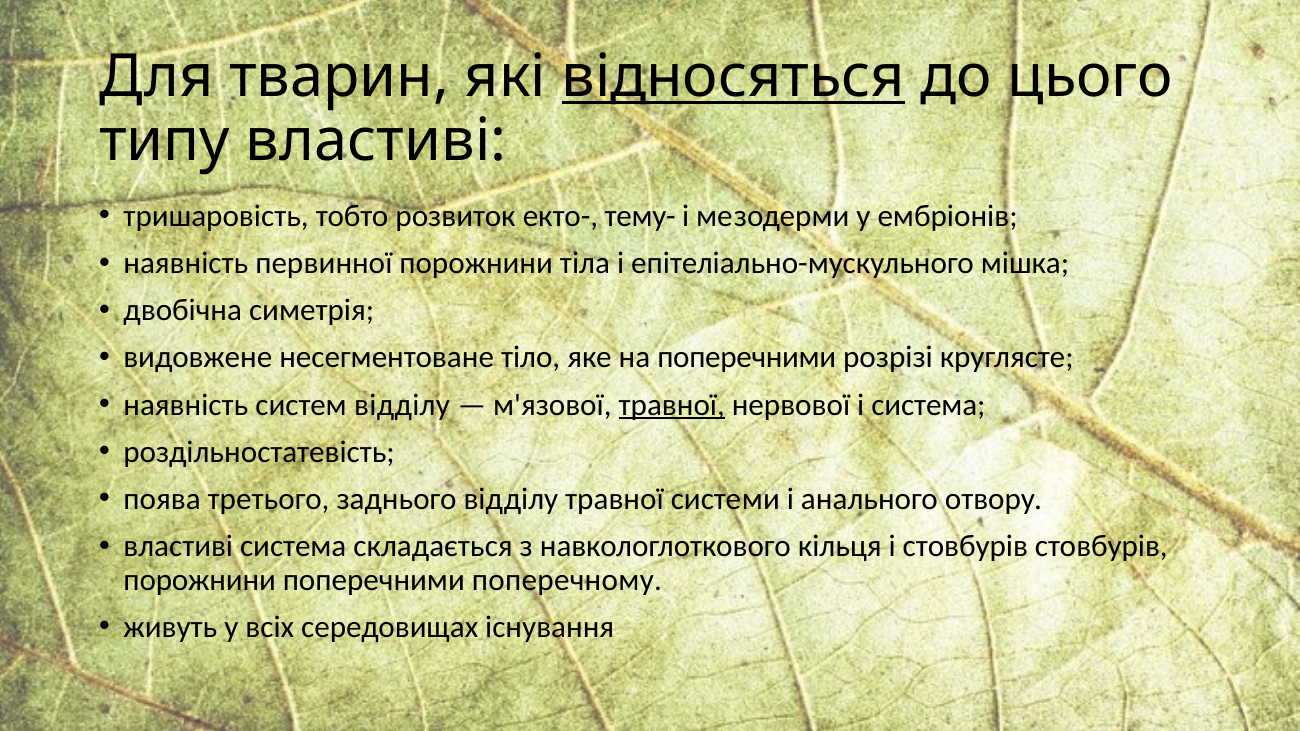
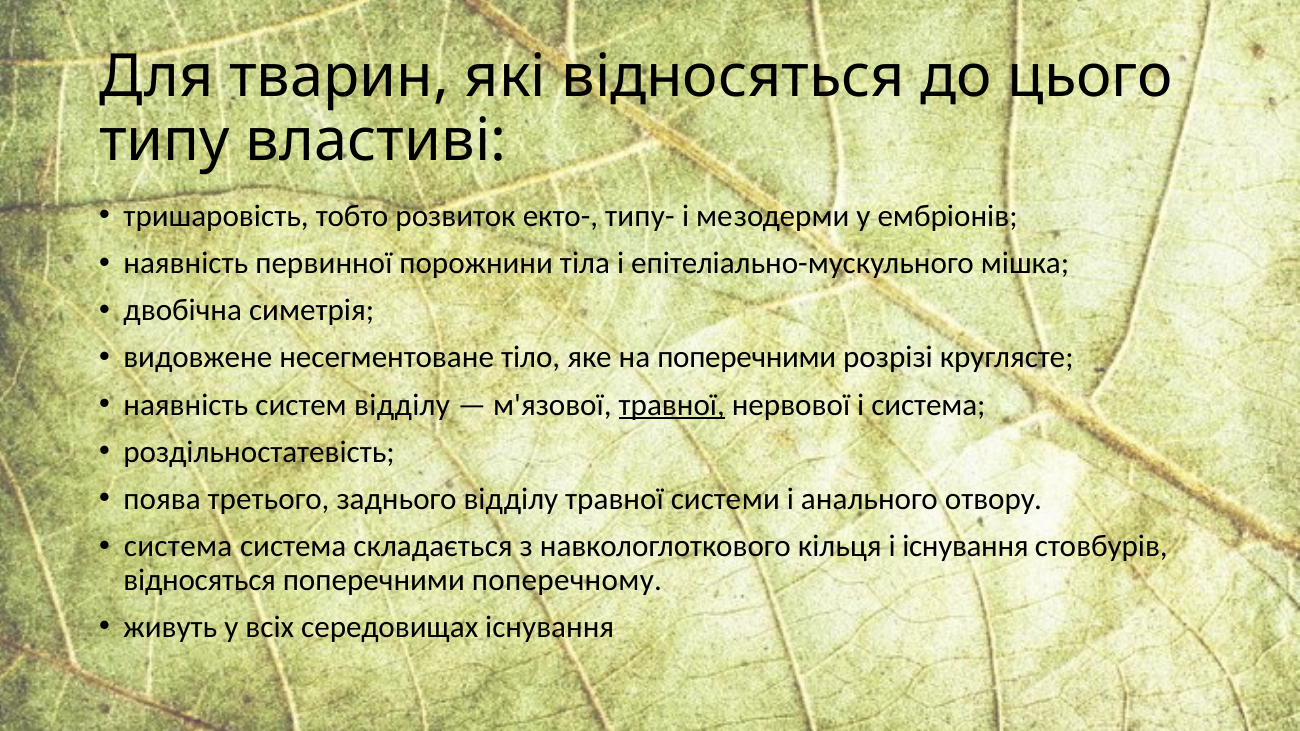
відносяться underline: present -> none (733, 77)
тему-: тему- -> типу- (640, 216)
властиві: властиві -> система (178, 546)
і стовбурів: стовбурів -> існування (965, 546)
порожнини: порожнини -> відносяться (200, 580)
